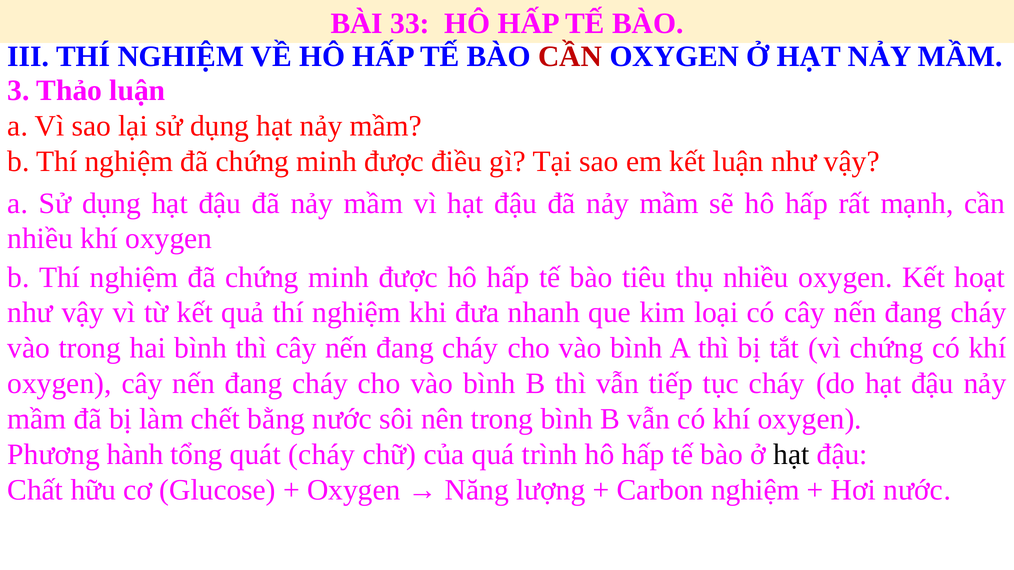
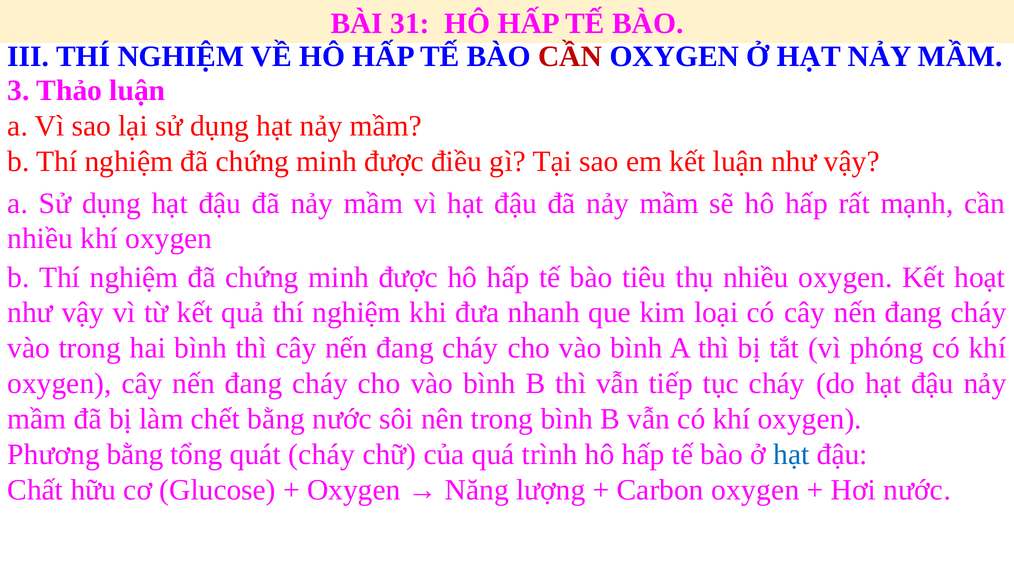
33: 33 -> 31 (410, 24)
vì chứng: chứng -> phóng (887, 348)
Phương hành: hành -> bằng (135, 455)
hạt colour: black -> blue (791, 455)
Carbon nghiệm: nghiệm -> oxygen (755, 490)
